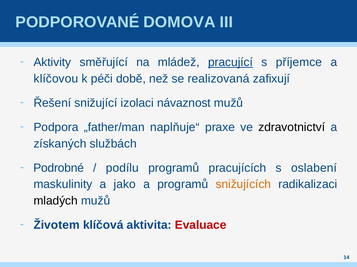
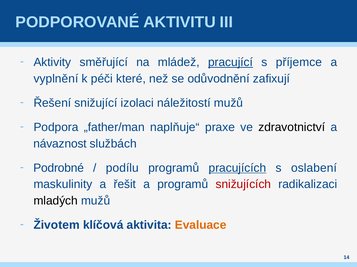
DOMOVA: DOMOVA -> AKTIVITU (180, 22)
klíčovou: klíčovou -> vyplnění (56, 79)
době: době -> které (131, 79)
realizovaná: realizovaná -> odůvodnění (219, 79)
návaznost: návaznost -> náležitostí (184, 103)
získaných: získaných -> návaznost (60, 144)
pracujících underline: none -> present (237, 168)
jako: jako -> řešit (125, 185)
snižujících colour: orange -> red (243, 185)
Evaluace colour: red -> orange (201, 226)
